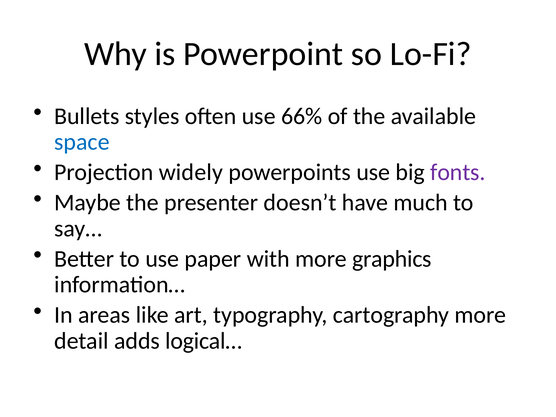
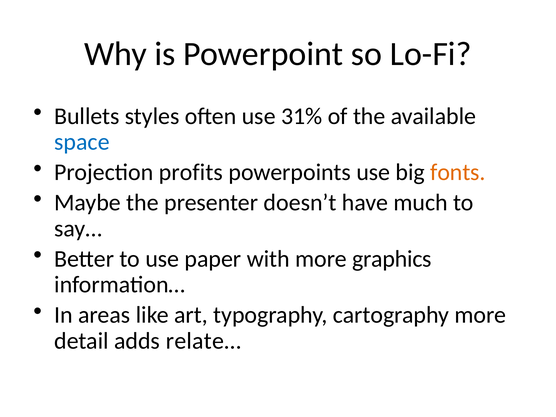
66%: 66% -> 31% (302, 116)
widely: widely -> profits (191, 172)
fonts colour: purple -> orange (458, 172)
logical…: logical… -> relate… (203, 341)
